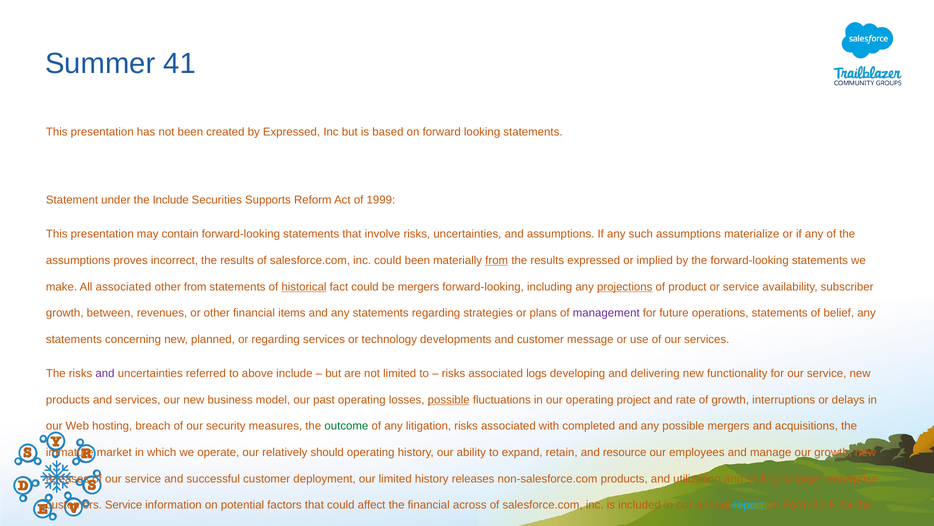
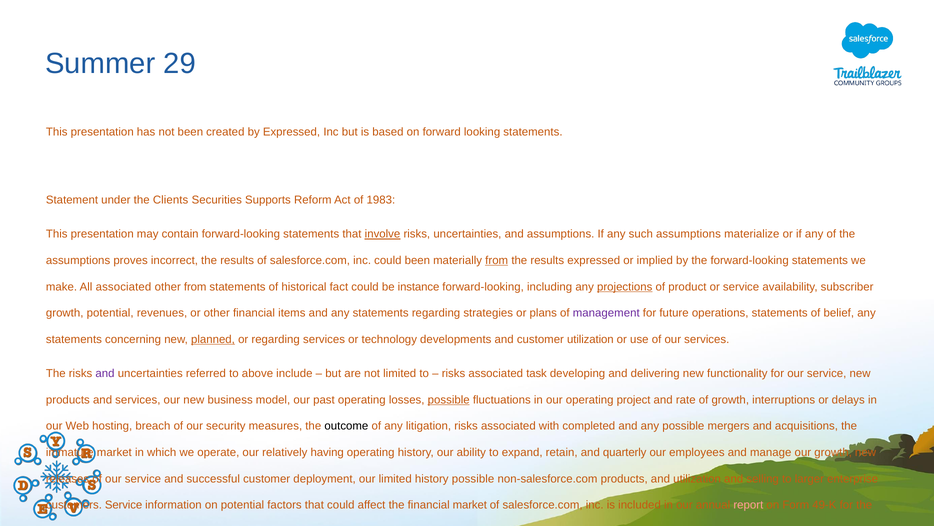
41: 41 -> 29 (180, 64)
the Include: Include -> Clients (171, 200)
1999: 1999 -> 1983 (381, 200)
involve underline: none -> present (383, 234)
historical underline: present -> none (304, 287)
be mergers: mergers -> instance (419, 287)
growth between: between -> potential (110, 313)
planned underline: none -> present (213, 339)
customer message: message -> utilization (590, 339)
logs: logs -> task (537, 373)
outcome colour: green -> black (346, 426)
relatively should: should -> having (327, 452)
and resource: resource -> quarterly (625, 452)
history releases: releases -> possible (473, 479)
financial across: across -> market (470, 505)
report colour: light blue -> pink (748, 505)
80-K: 80-K -> 49-K (824, 505)
